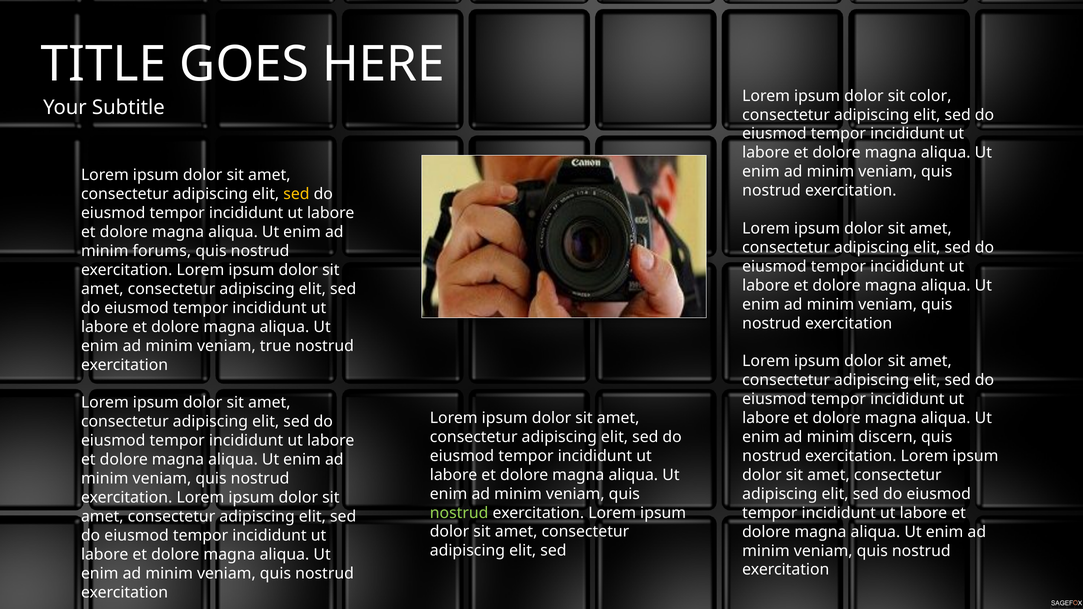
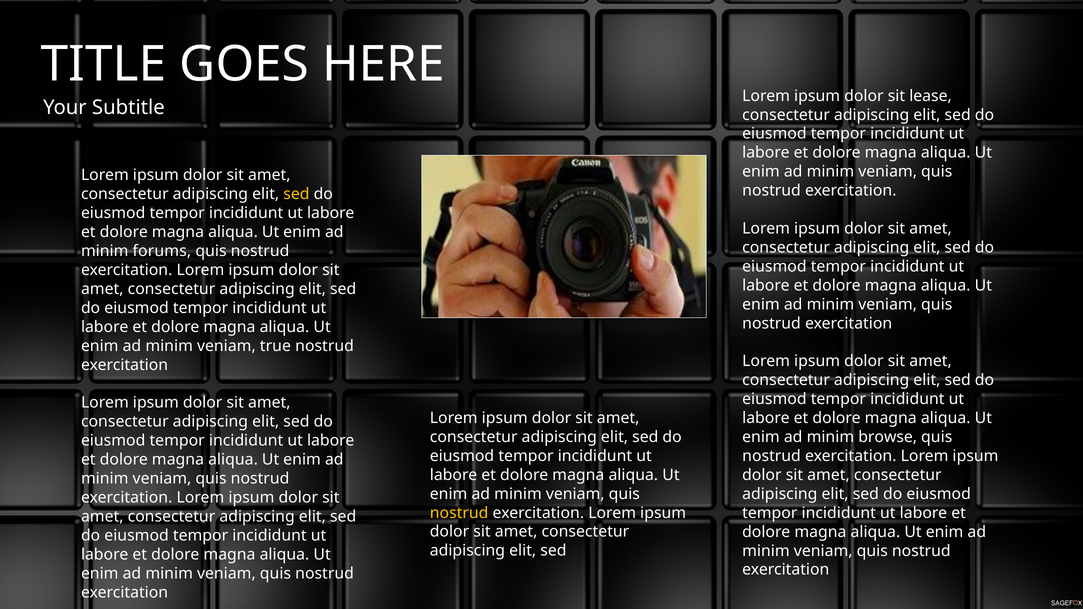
color: color -> lease (931, 96)
discern: discern -> browse (888, 437)
nostrud colour: light green -> yellow (459, 513)
